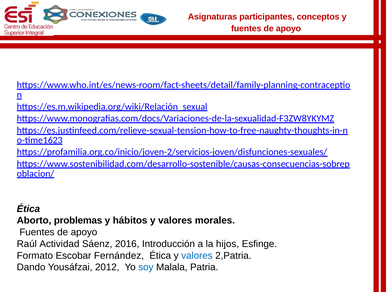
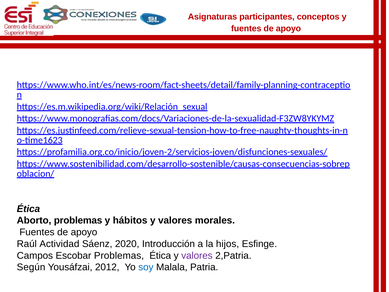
2016: 2016 -> 2020 (127, 244)
Formato: Formato -> Campos (35, 255)
Escobar Fernández: Fernández -> Problemas (119, 255)
valores colour: blue -> purple (197, 255)
Dando: Dando -> Según (31, 267)
